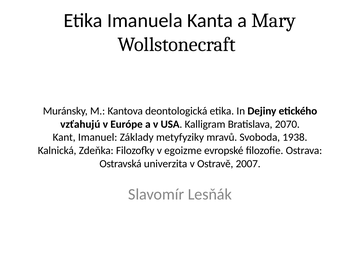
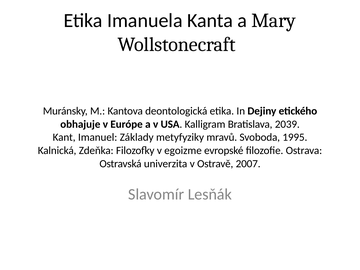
vzťahujú: vzťahujú -> obhajuje (80, 124)
2070: 2070 -> 2039 (287, 124)
1938: 1938 -> 1995 (295, 137)
